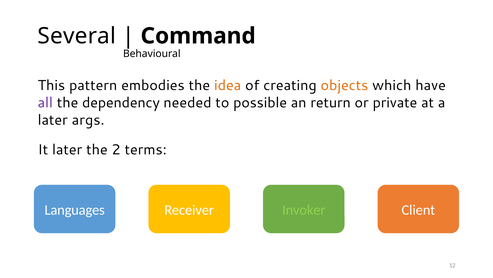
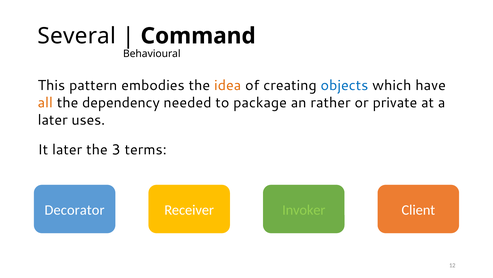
objects colour: orange -> blue (344, 85)
all colour: purple -> orange (45, 102)
possible: possible -> package (260, 102)
return: return -> rather (331, 102)
args: args -> uses (88, 120)
2: 2 -> 3 (116, 149)
Languages: Languages -> Decorator (75, 209)
